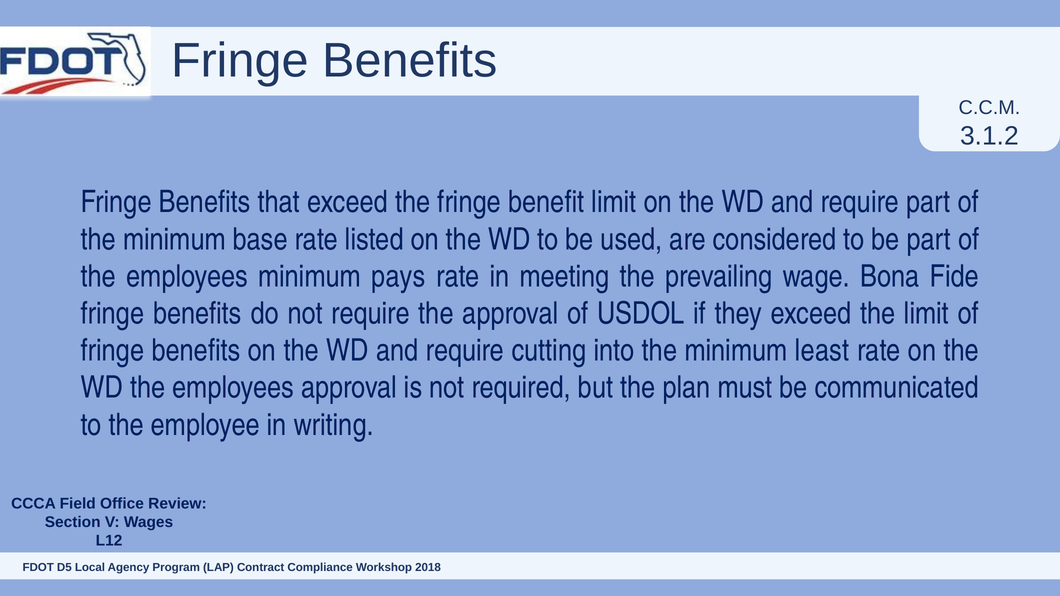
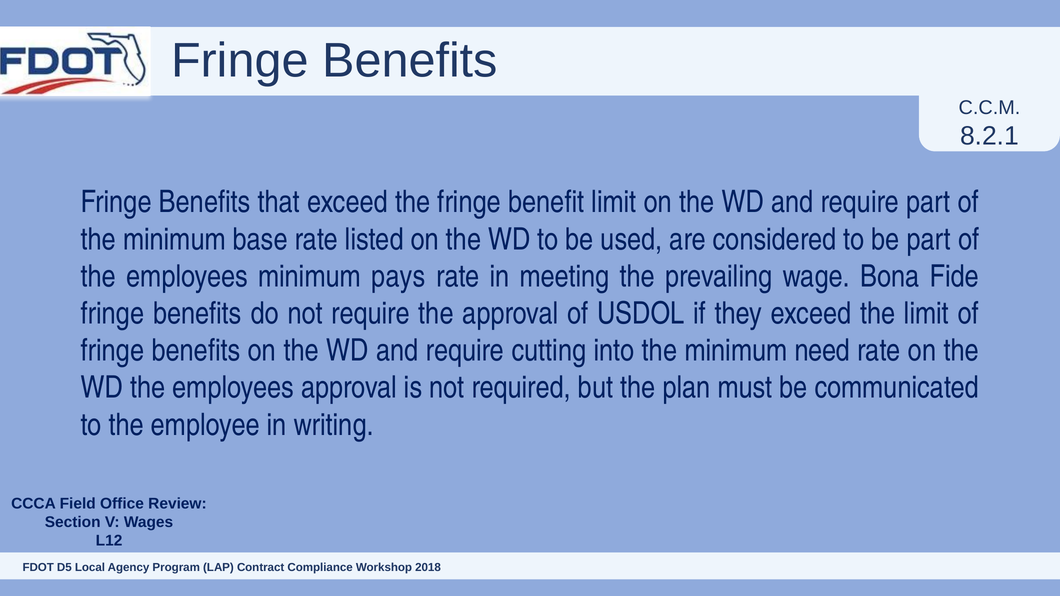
3.1.2: 3.1.2 -> 8.2.1 (990, 136)
least: least -> need (822, 351)
